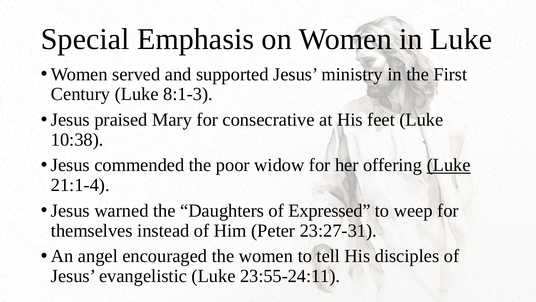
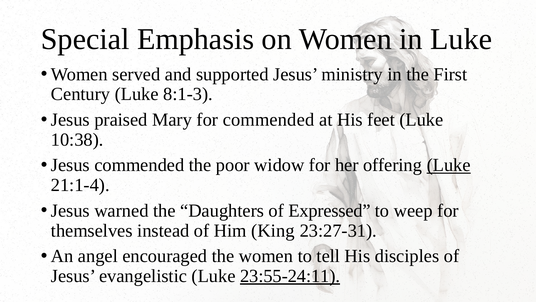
for consecrative: consecrative -> commended (269, 120)
Peter: Peter -> King (273, 230)
23:55-24:11 underline: none -> present (290, 276)
